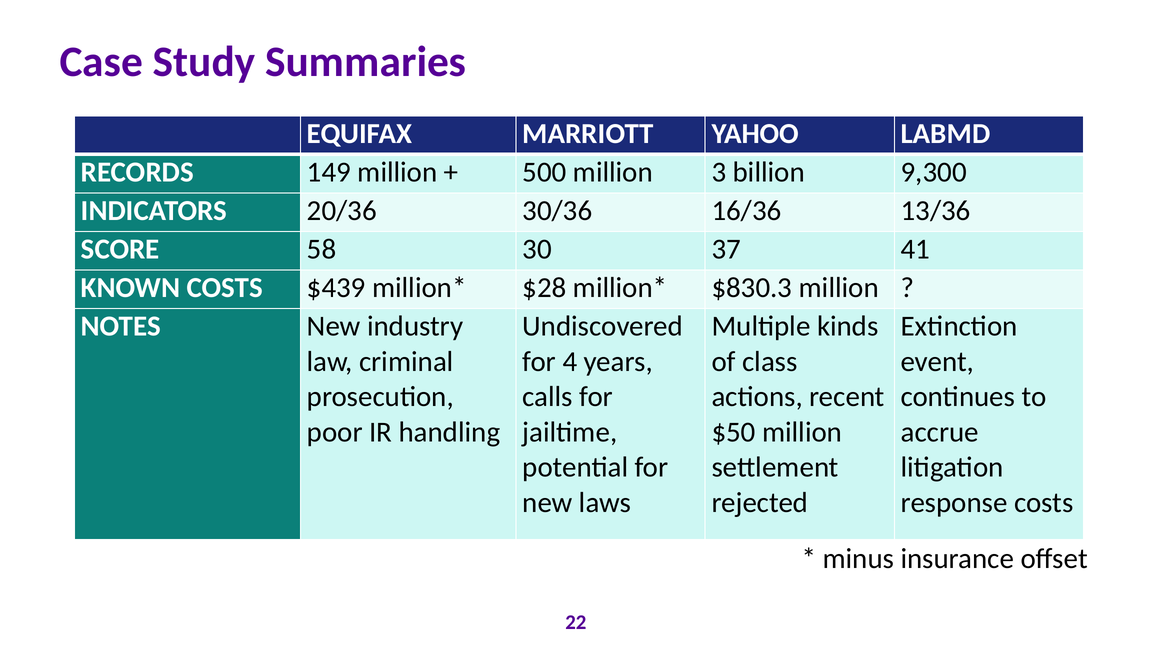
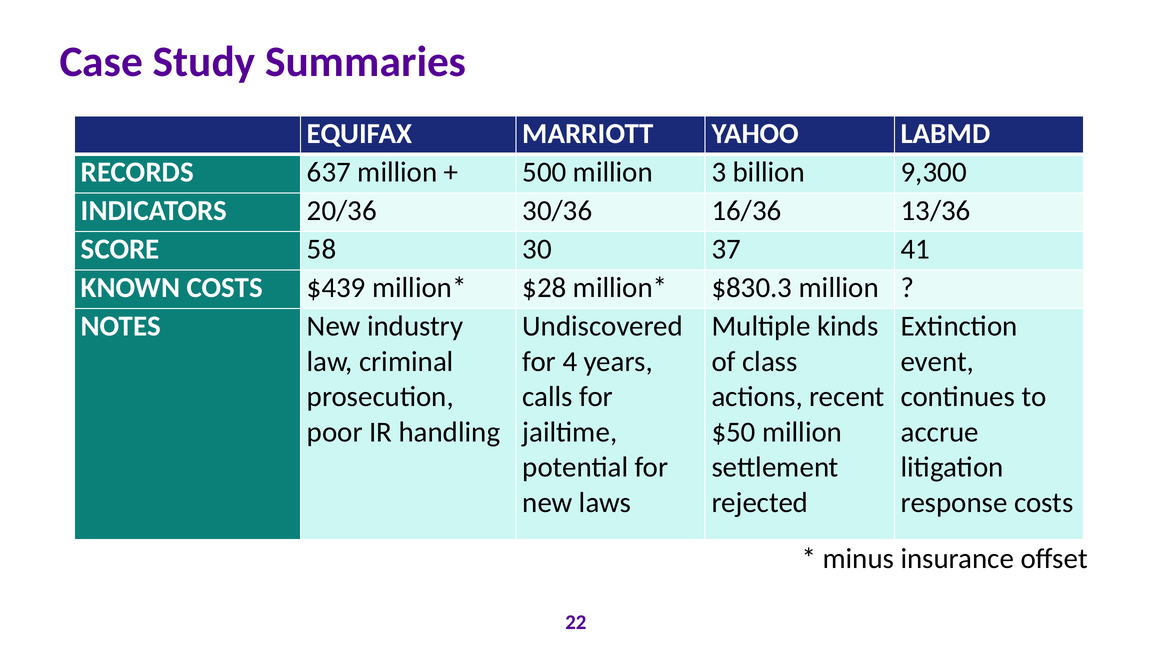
149: 149 -> 637 (329, 172)
